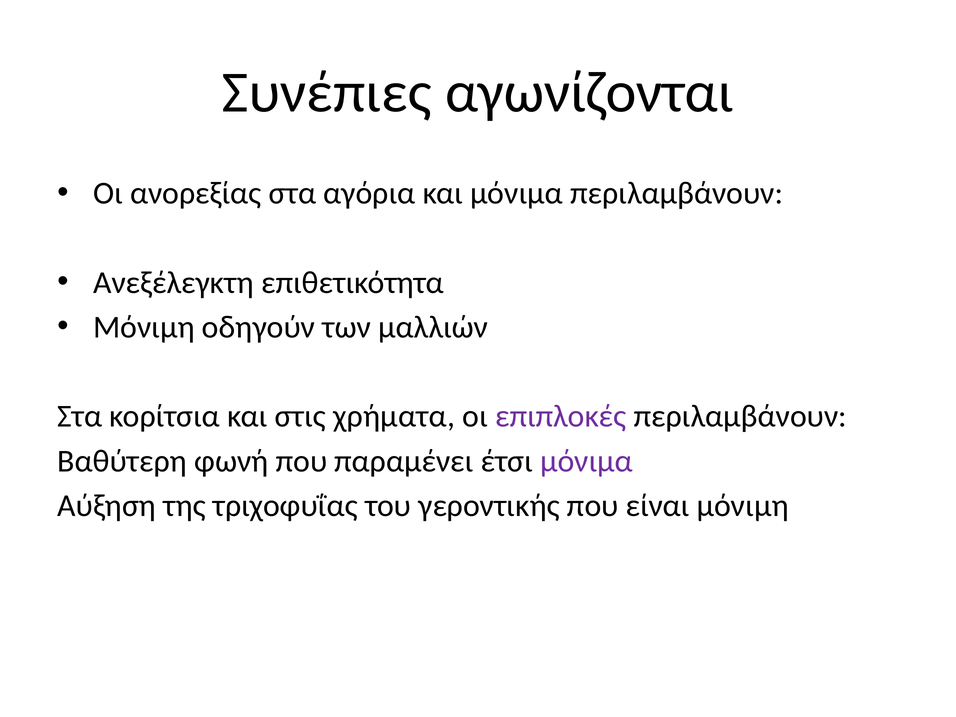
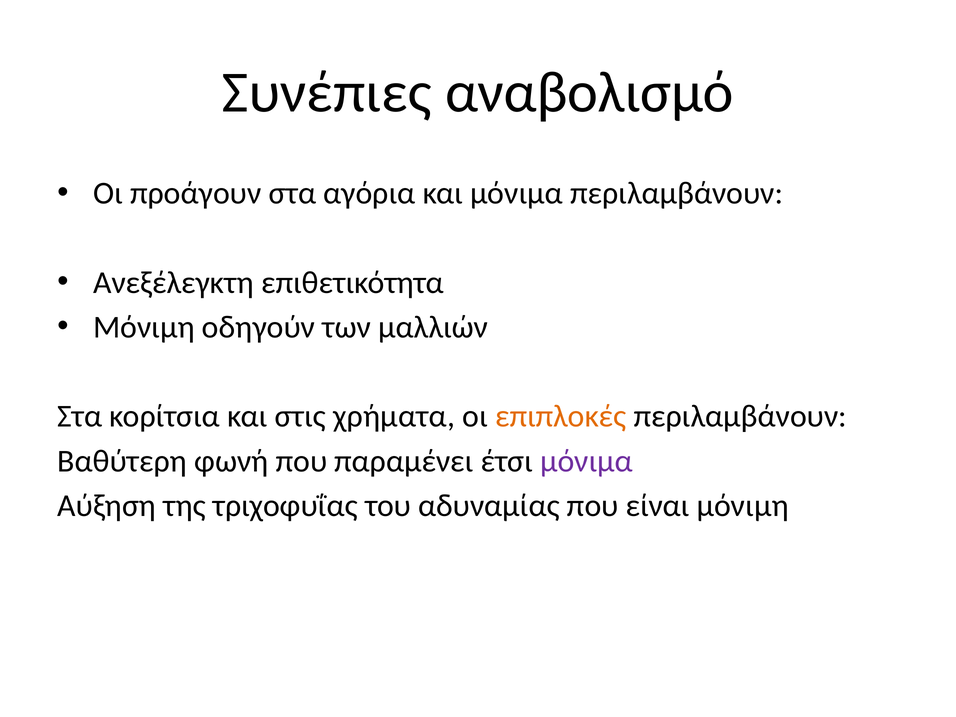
αγωνίζονται: αγωνίζονται -> αναβολισμό (589, 93)
ανορεξίας: ανορεξίας -> προάγουν (196, 193)
επιπλοκές colour: purple -> orange (561, 416)
γεροντικής: γεροντικής -> αδυναμίας (489, 506)
